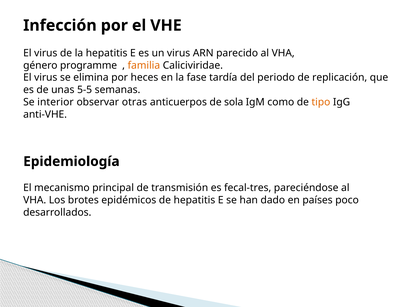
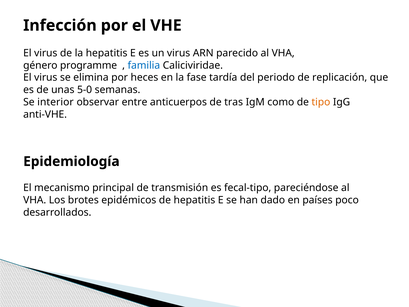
familia colour: orange -> blue (144, 65)
5-5: 5-5 -> 5-0 (85, 90)
otras: otras -> entre (135, 102)
sola: sola -> tras (234, 102)
fecal-tres: fecal-tres -> fecal-tipo (248, 188)
